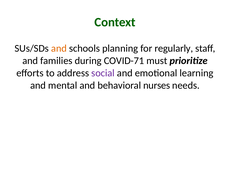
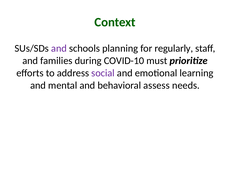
and colour: orange -> purple (59, 48)
COVID-71: COVID-71 -> COVID-10 (124, 61)
nurses: nurses -> assess (157, 85)
